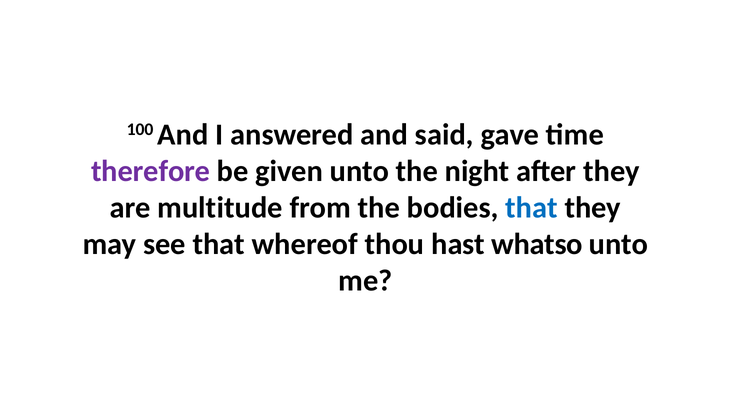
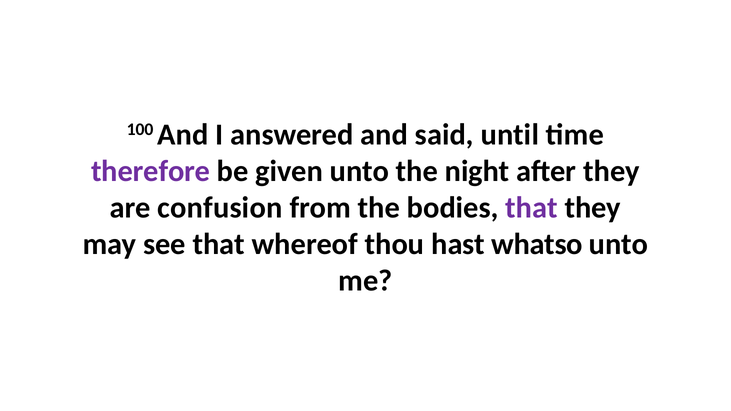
gave: gave -> until (510, 135)
multitude: multitude -> confusion (220, 208)
that colour: blue -> purple (532, 208)
